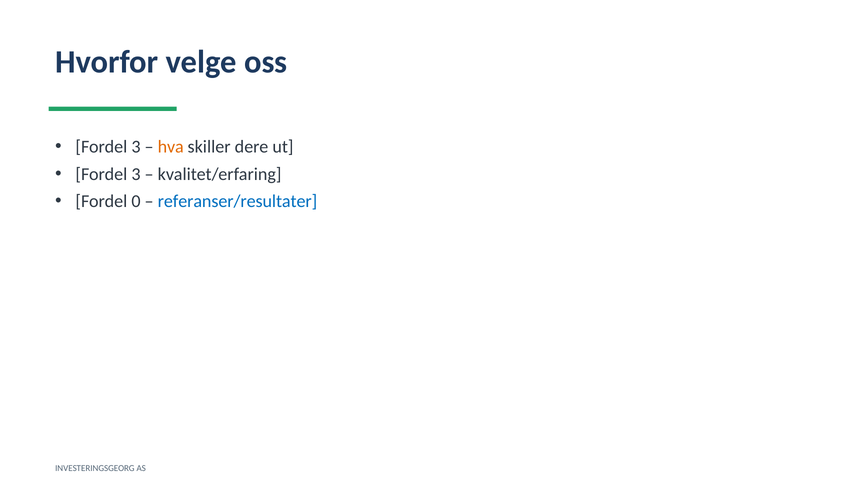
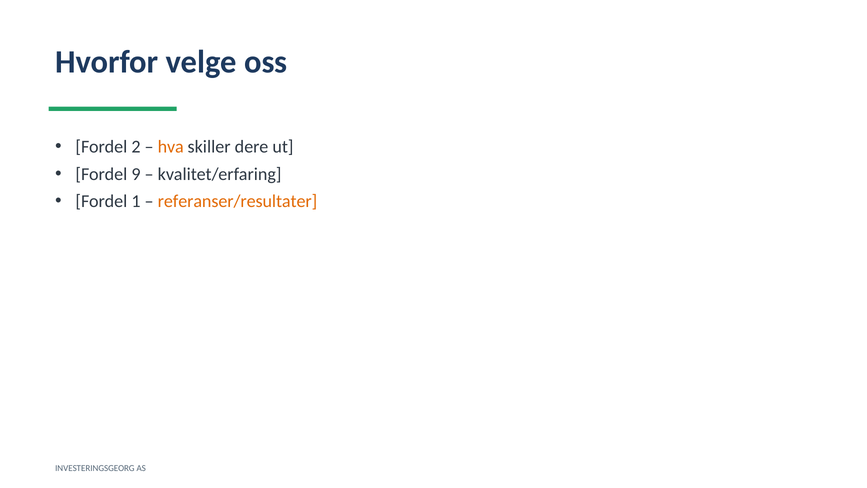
3: 3 -> 2 (136, 147)
3: 3 -> 9 (136, 174)
0: 0 -> 1 (136, 201)
referanser/resultater colour: blue -> orange (237, 201)
